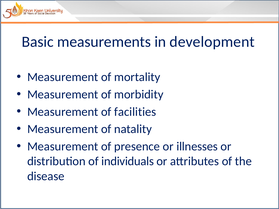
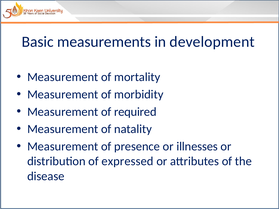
facilities: facilities -> required (135, 112)
individuals: individuals -> expressed (128, 161)
